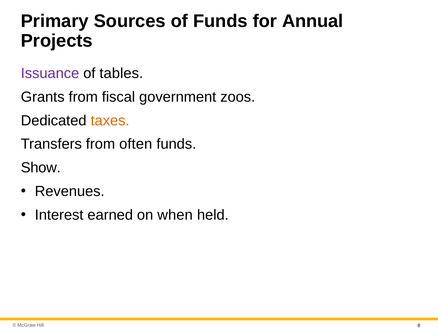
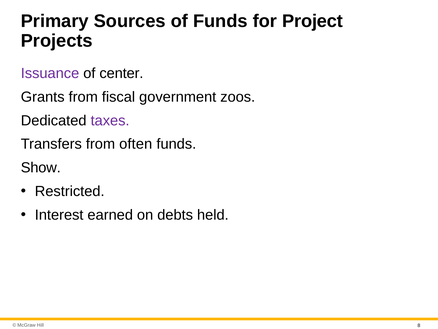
Annual: Annual -> Project (313, 21)
tables: tables -> center (121, 73)
taxes colour: orange -> purple (110, 120)
Revenues: Revenues -> Restricted (70, 191)
when: when -> debts (175, 215)
